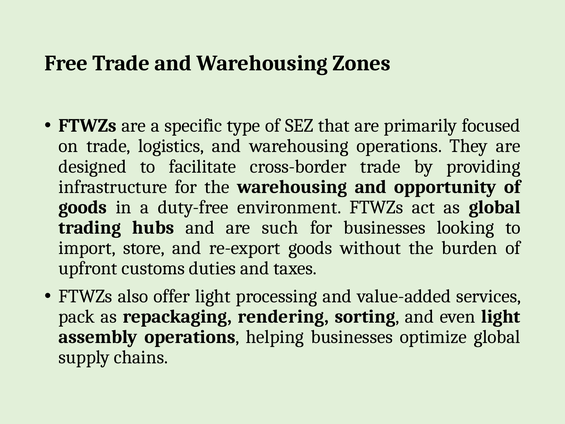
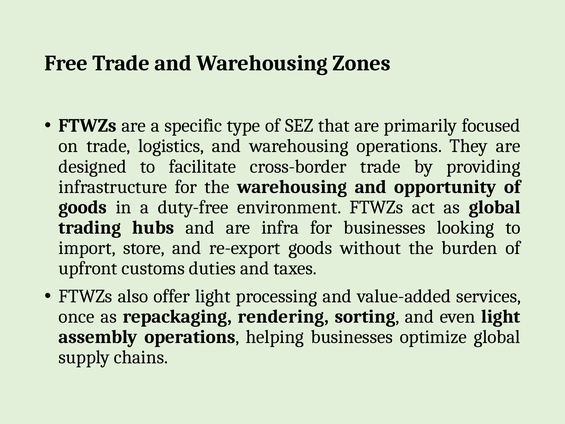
such: such -> infra (280, 227)
pack: pack -> once (77, 317)
